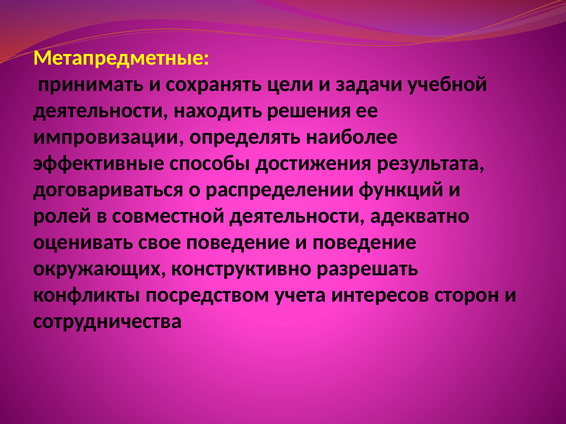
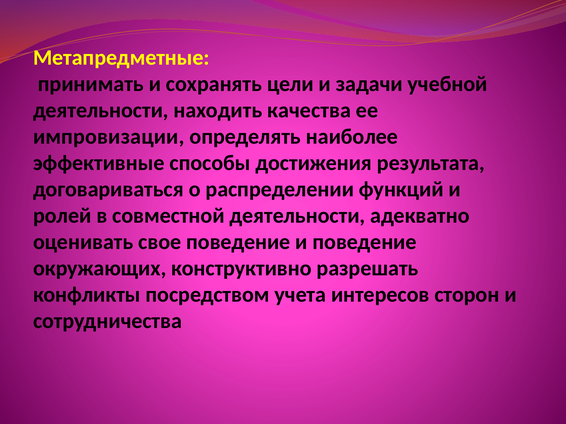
решения: решения -> качества (309, 110)
